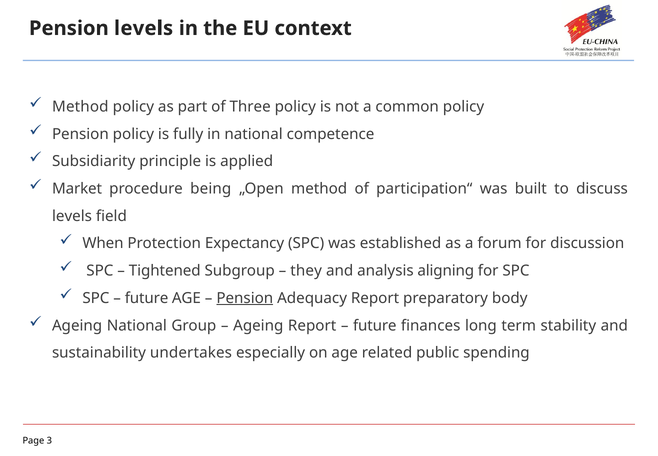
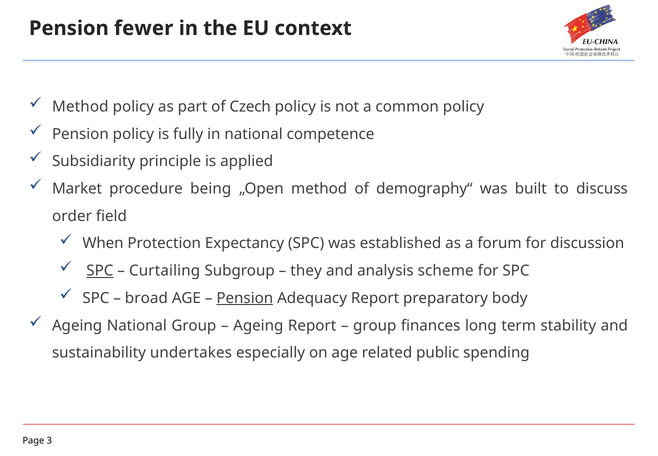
Pension levels: levels -> fewer (144, 28)
Three: Three -> Czech (250, 107)
participation“: participation“ -> demography“ (424, 189)
levels: levels -> order (72, 216)
SPC underline: none -> present (100, 271)
Tightened: Tightened -> Curtailing (165, 271)
aligning: aligning -> scheme (446, 271)
future: future -> broad (146, 298)
future: future -> group (375, 325)
